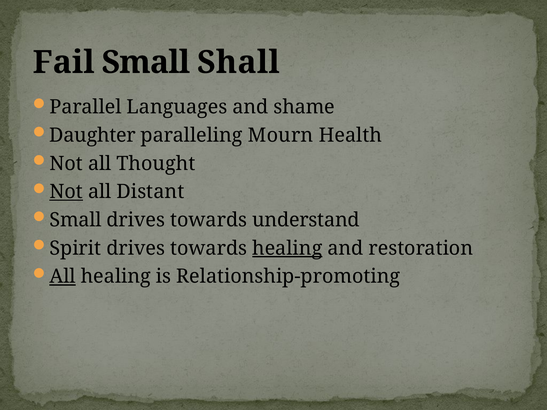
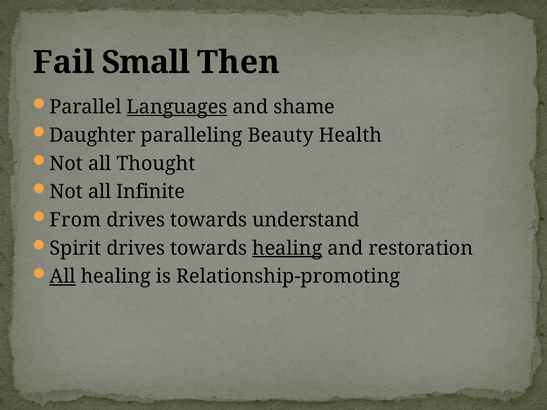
Shall: Shall -> Then (238, 62)
Languages underline: none -> present (177, 107)
Mourn: Mourn -> Beauty (281, 135)
Not underline: present -> none (66, 192)
Distant: Distant -> Infinite (151, 192)
Small: Small -> From (75, 220)
